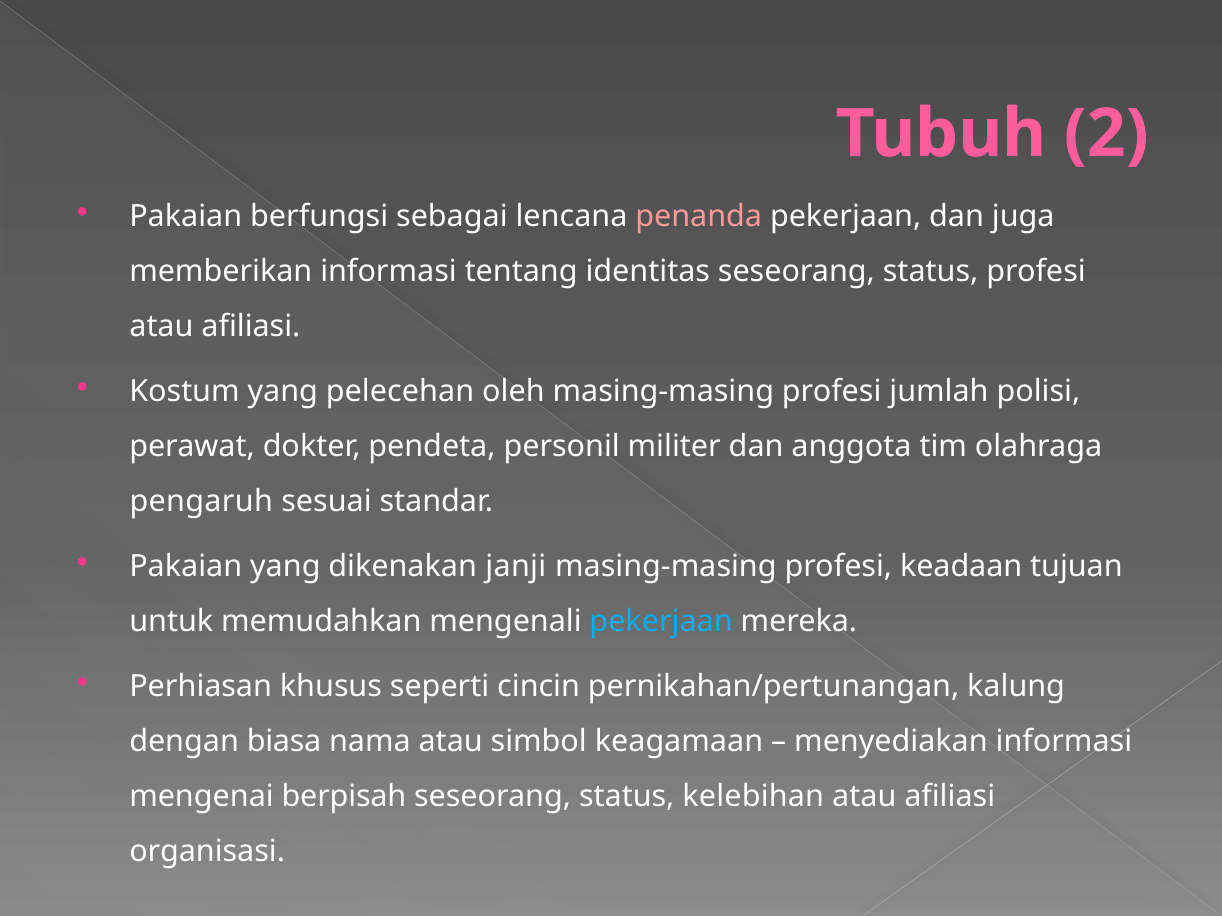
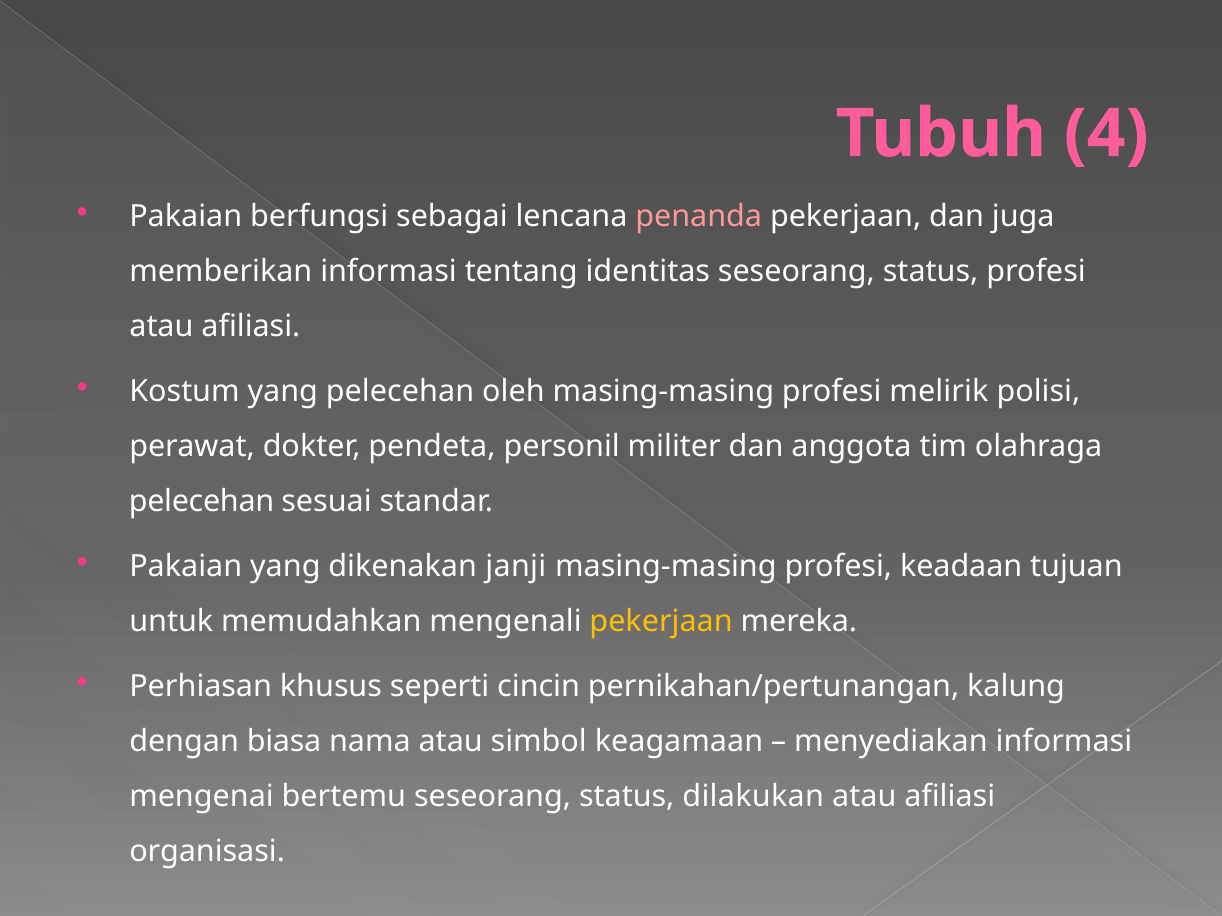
2: 2 -> 4 (1106, 134)
jumlah: jumlah -> melirik (939, 392)
pengaruh: pengaruh -> pelecehan (202, 502)
pekerjaan colour: light blue -> yellow (661, 622)
berpisah: berpisah -> bertemu (344, 797)
kelebihan: kelebihan -> dilakukan (753, 797)
